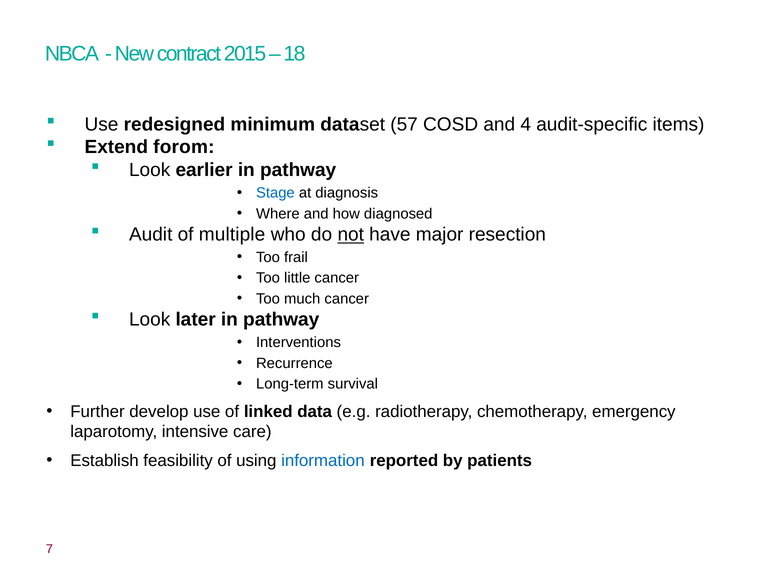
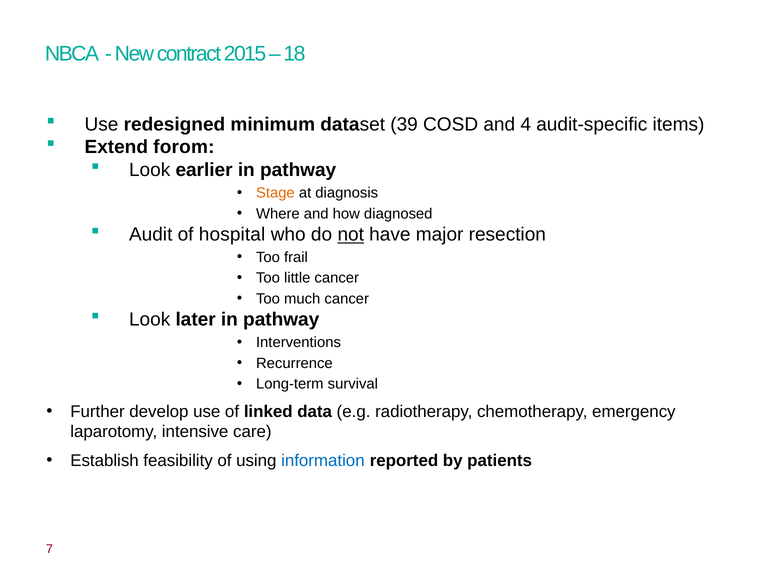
57: 57 -> 39 (404, 124)
Stage colour: blue -> orange (275, 193)
multiple: multiple -> hospital (232, 235)
